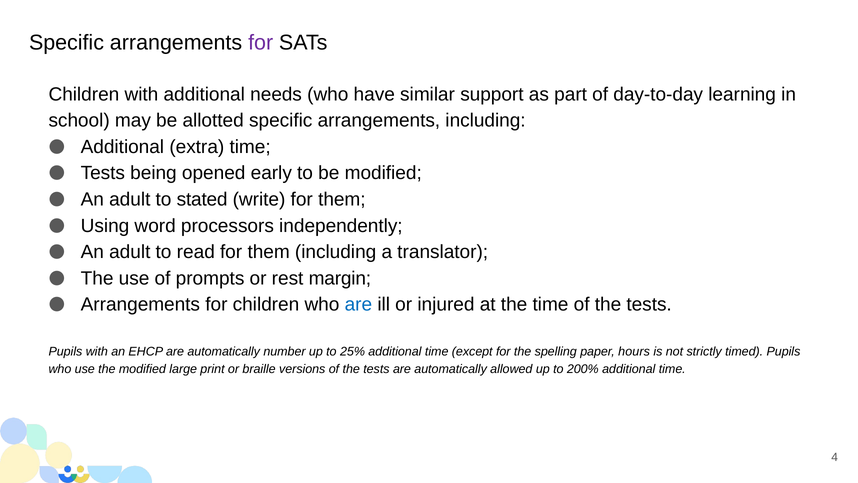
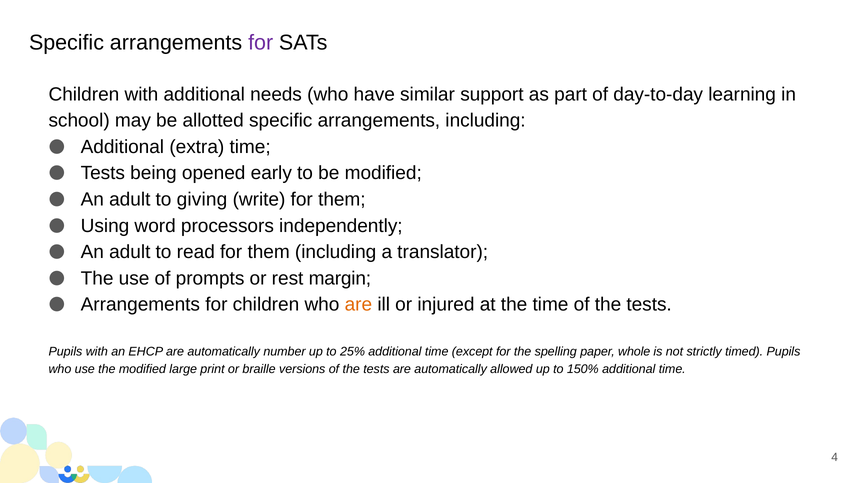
stated: stated -> giving (202, 199)
are colour: blue -> orange (358, 304)
hours: hours -> whole (634, 351)
200%: 200% -> 150% (583, 369)
